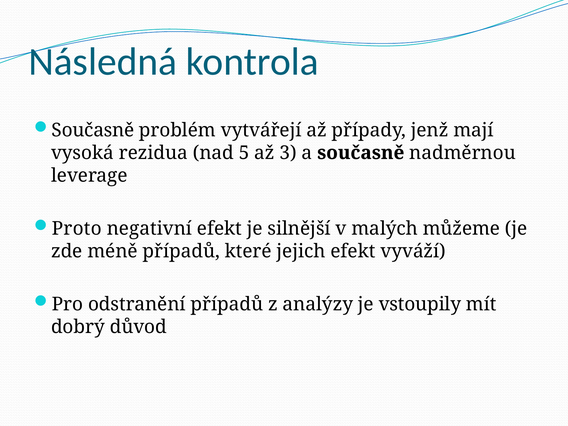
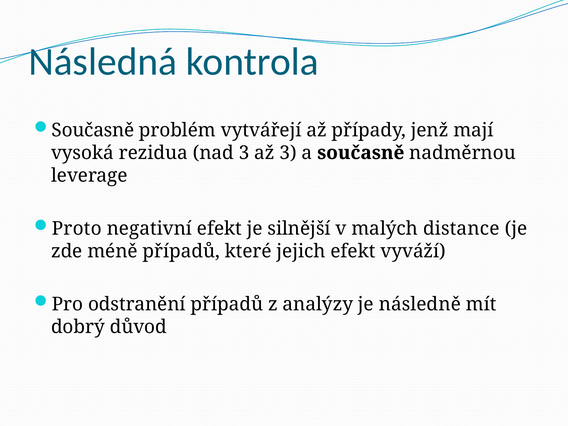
nad 5: 5 -> 3 (244, 153)
můžeme: můžeme -> distance (461, 229)
vstoupily: vstoupily -> následně (420, 304)
